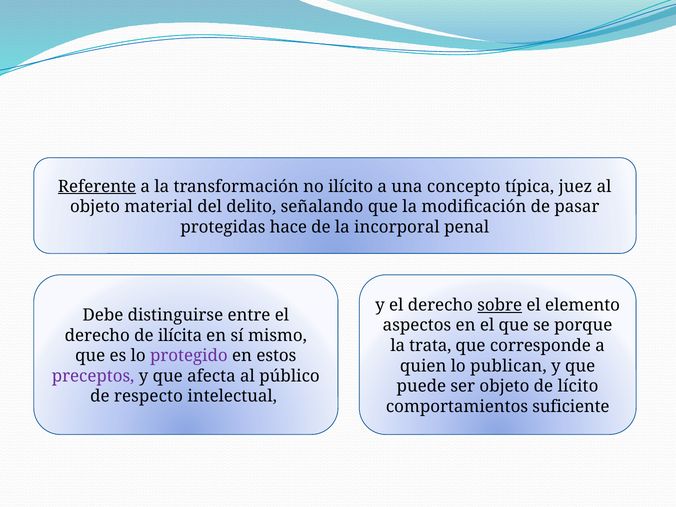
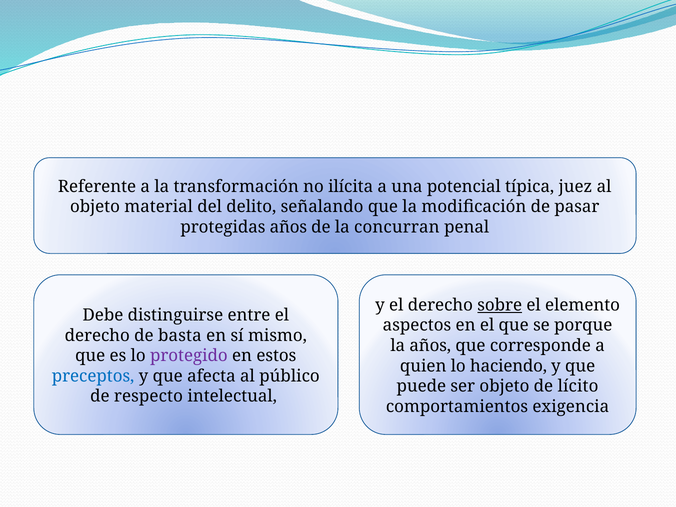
Referente underline: present -> none (97, 186)
ilícito: ilícito -> ilícita (351, 186)
concepto: concepto -> potencial (464, 186)
protegidas hace: hace -> años (288, 227)
incorporal: incorporal -> concurran (397, 227)
ilícita: ilícita -> basta (180, 336)
la trata: trata -> años (430, 346)
publican: publican -> haciendo (509, 366)
preceptos colour: purple -> blue (93, 376)
suficiente: suficiente -> exigencia (571, 407)
